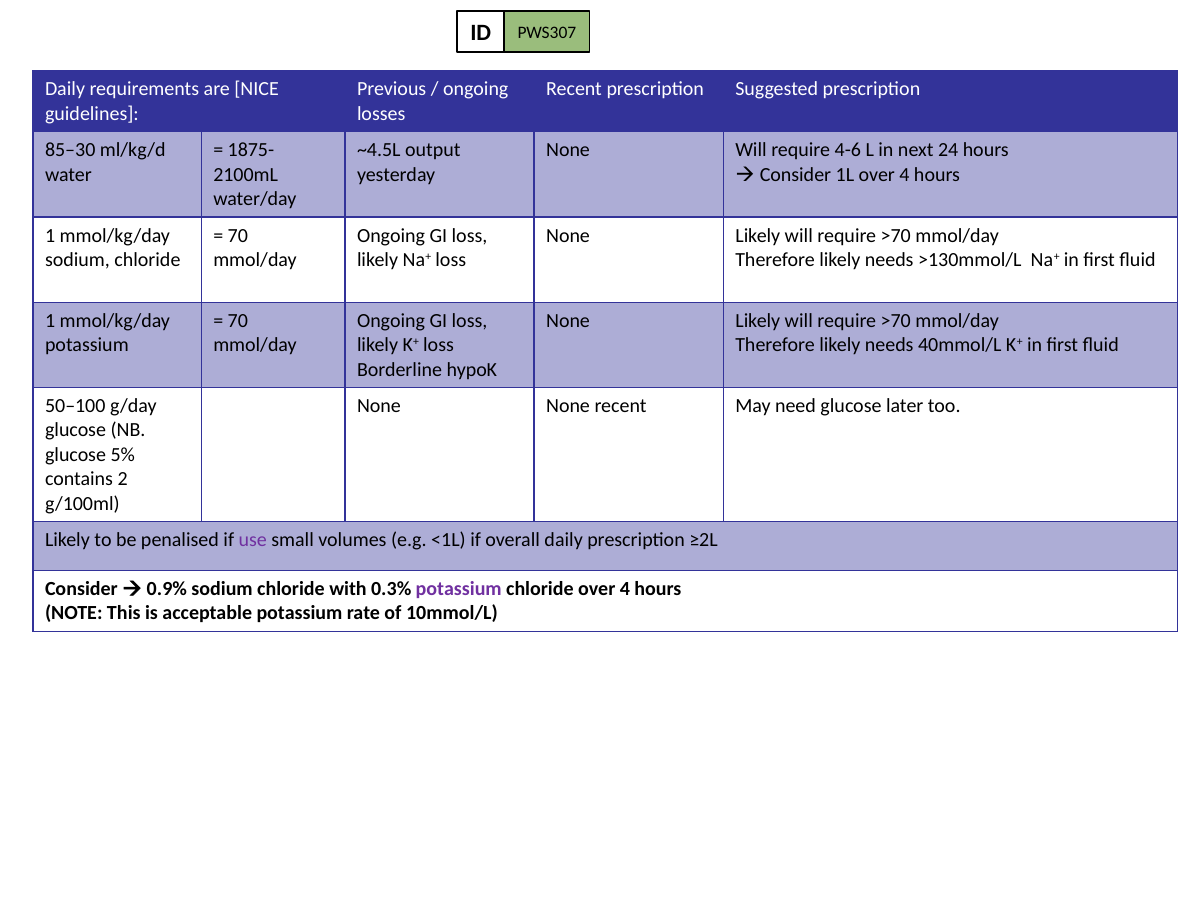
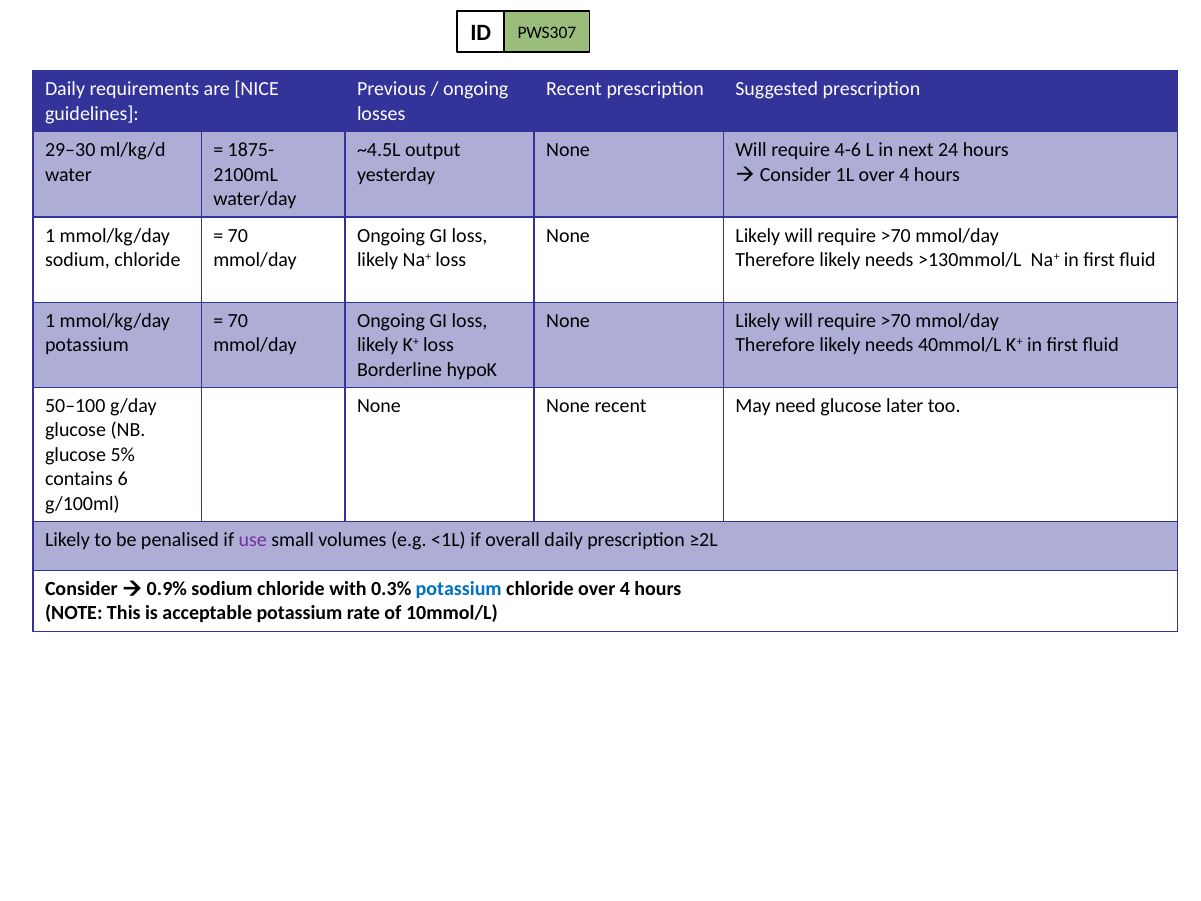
85–30: 85–30 -> 29–30 (70, 150)
2: 2 -> 6 (123, 479)
potassium colour: purple -> blue (459, 589)
